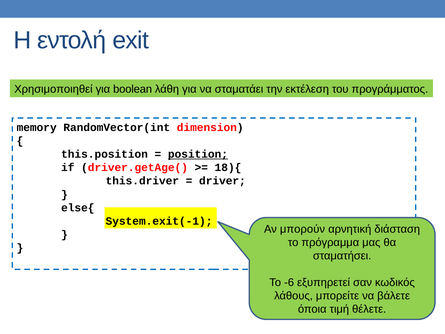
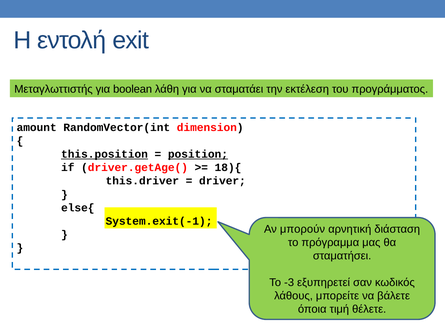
Χρησιμοποιηθεί: Χρησιμοποιηθεί -> Μεταγλωττιστής (53, 89)
memory: memory -> amount (37, 127)
this.position underline: none -> present (105, 154)
-6: -6 -> -3 (289, 282)
